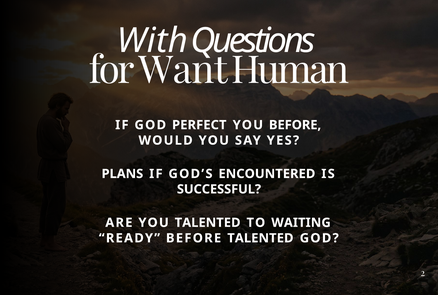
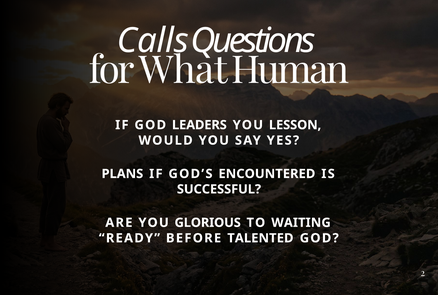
With: With -> Calls (153, 41)
Want: Want -> What (183, 71)
PERFECT: PERFECT -> LEADERS (199, 125)
YOU BEFORE: BEFORE -> LESSON (295, 125)
YOU TALENTED: TALENTED -> GLORIOUS (208, 223)
